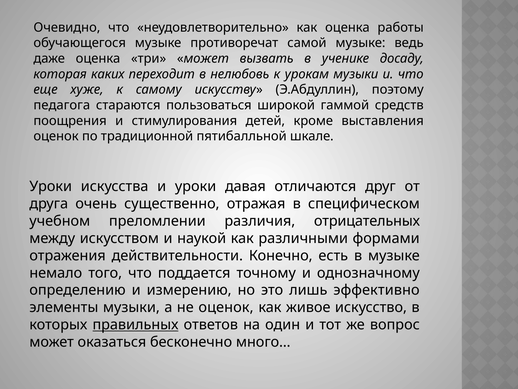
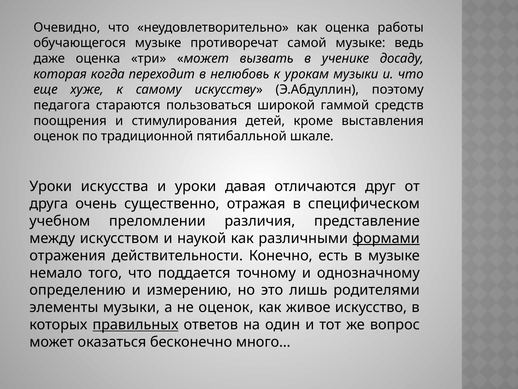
каких: каких -> когда (108, 74)
отрицательных: отрицательных -> представление (367, 221)
формами underline: none -> present (386, 238)
эффективно: эффективно -> родителями (377, 290)
